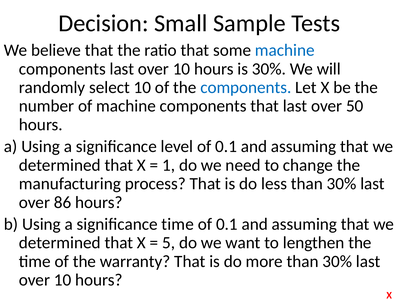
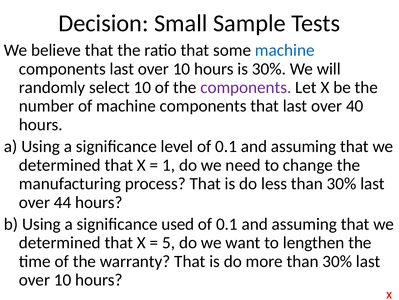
components colour: blue -> purple (246, 87)
50: 50 -> 40 (355, 106)
86: 86 -> 44 (63, 202)
significance time: time -> used (178, 224)
